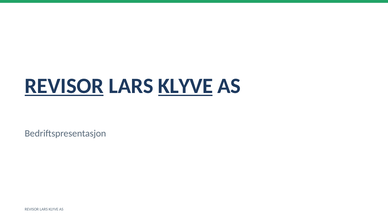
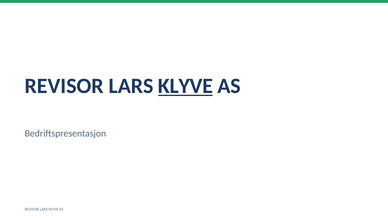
REVISOR underline: present -> none (64, 86)
